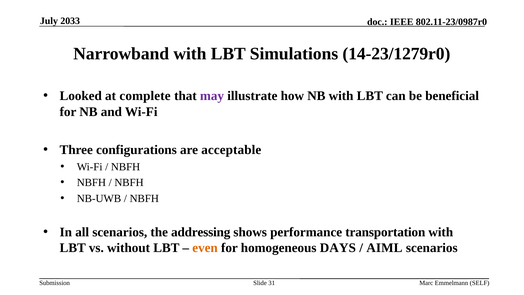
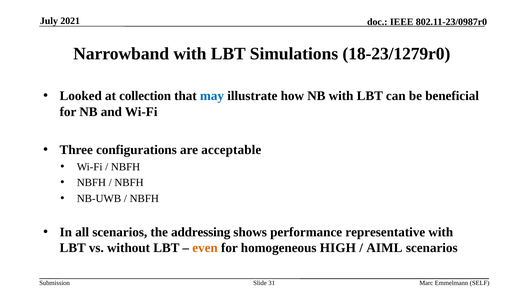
2033: 2033 -> 2021 (70, 21)
14-23/1279r0: 14-23/1279r0 -> 18-23/1279r0 (396, 54)
complete: complete -> collection (145, 96)
may colour: purple -> blue (212, 96)
transportation: transportation -> representative (385, 232)
DAYS: DAYS -> HIGH (338, 248)
